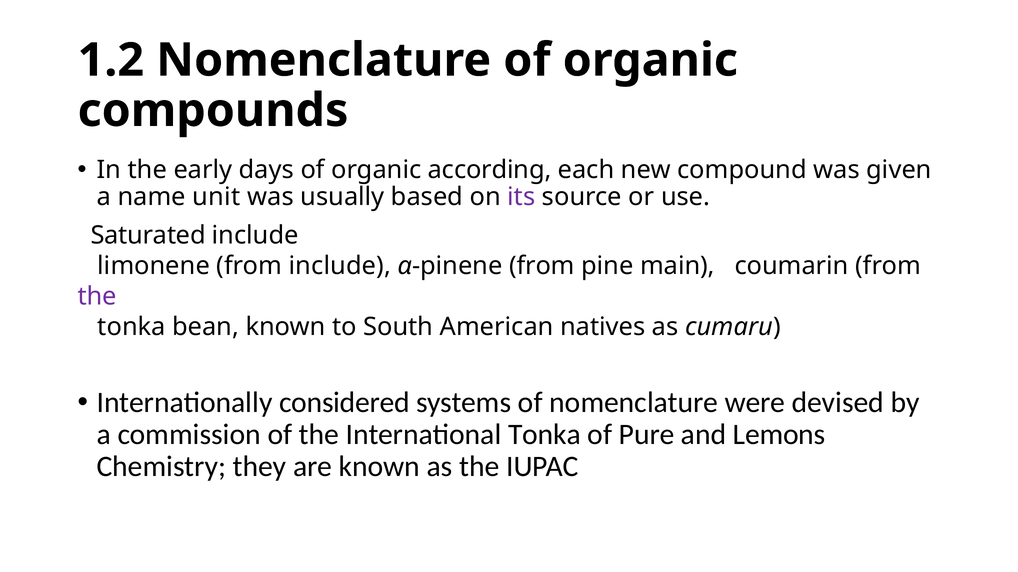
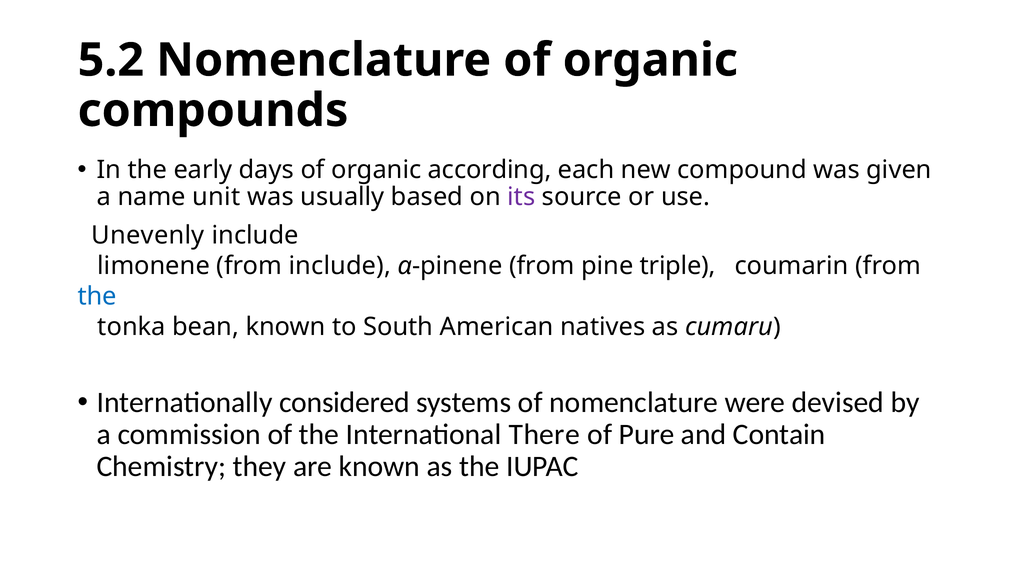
1.2: 1.2 -> 5.2 (111, 60)
Saturated: Saturated -> Unevenly (148, 235)
main: main -> triple (678, 266)
the colour: purple -> blue (97, 297)
International Tonka: Tonka -> There (544, 435)
Lemons: Lemons -> Contain (779, 435)
